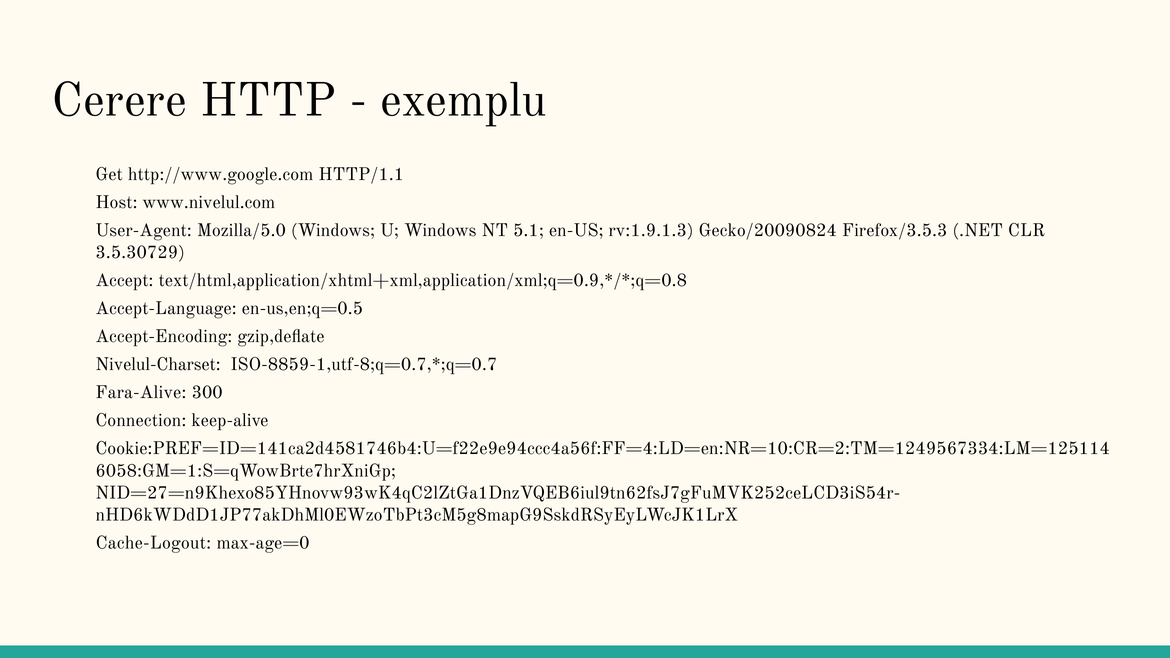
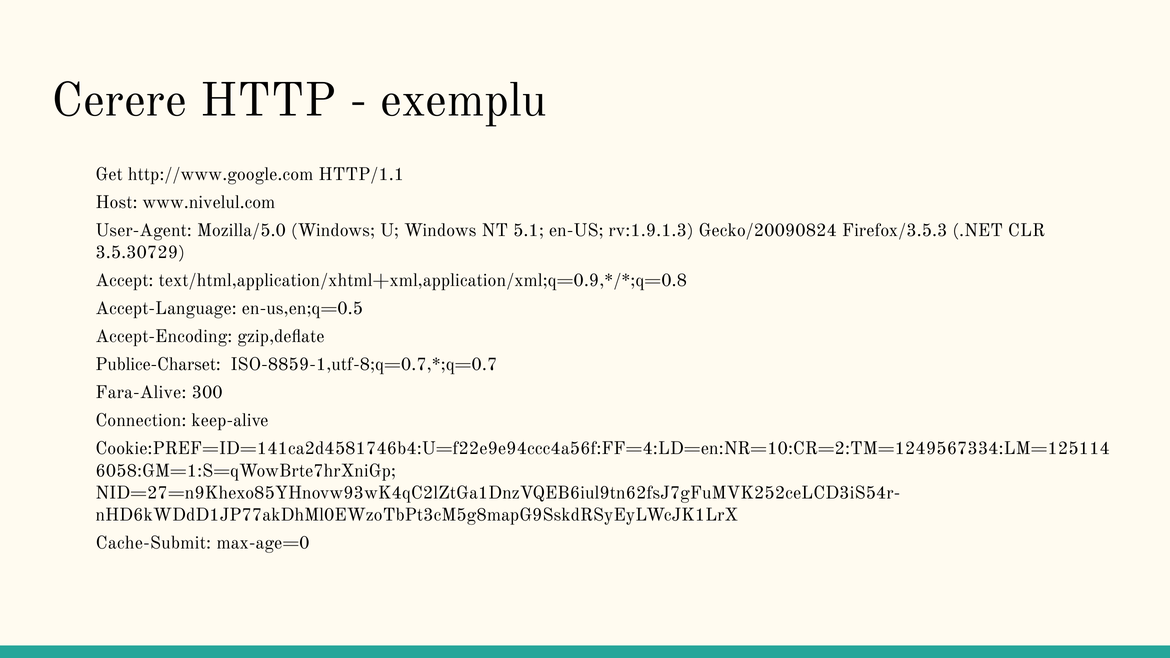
Nivelul-Charset: Nivelul-Charset -> Publice-Charset (158, 365)
Cache-Logout: Cache-Logout -> Cache-Submit (153, 543)
